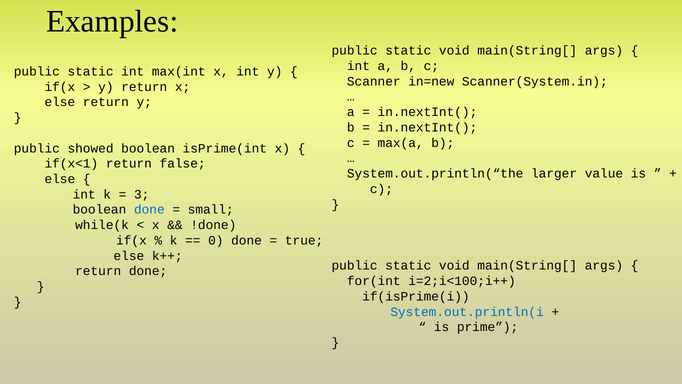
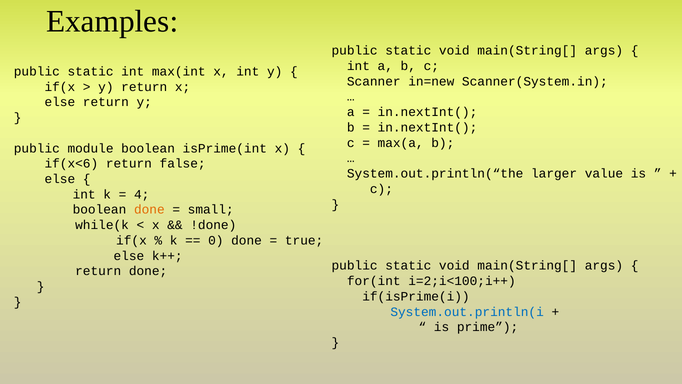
showed: showed -> module (91, 148)
if(x<1: if(x<1 -> if(x<6 (71, 163)
3: 3 -> 4 (142, 194)
done colour: blue -> orange (149, 210)
